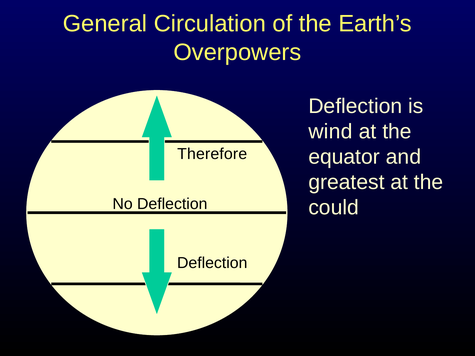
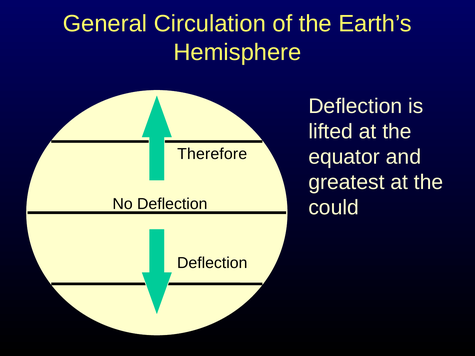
Overpowers: Overpowers -> Hemisphere (237, 52)
wind: wind -> lifted (331, 132)
